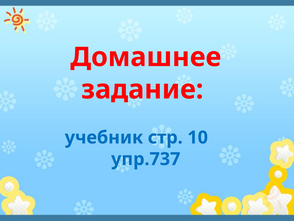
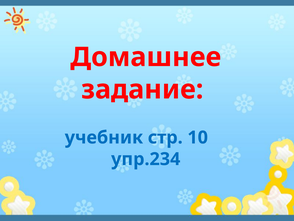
упр.737: упр.737 -> упр.234 (146, 159)
